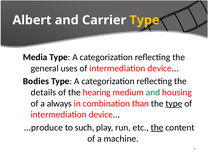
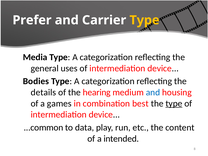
Albert: Albert -> Prefer (32, 20)
and colour: green -> blue (153, 92)
always: always -> games (59, 103)
than: than -> best (140, 103)
...produce: ...produce -> ...common (43, 128)
such: such -> data (85, 128)
the underline: present -> none (157, 128)
machine: machine -> intended (121, 139)
